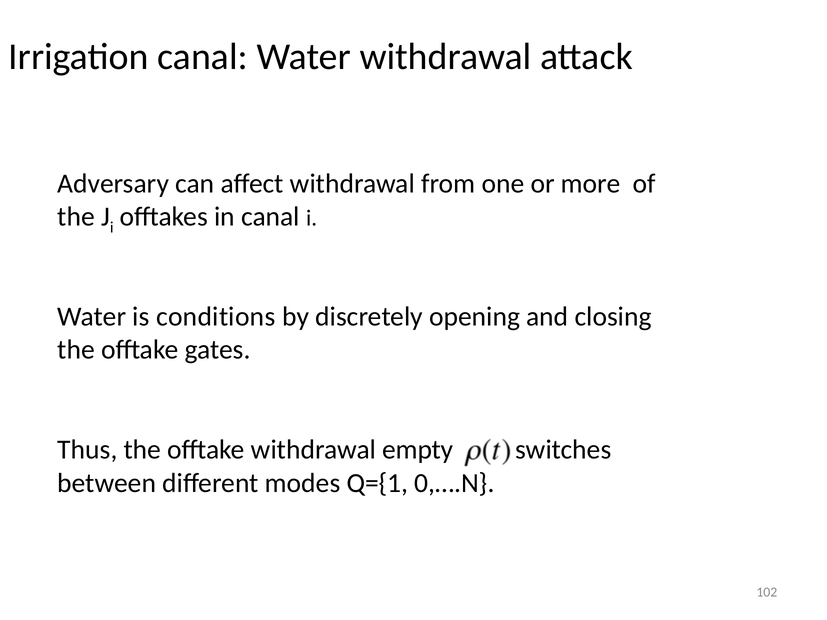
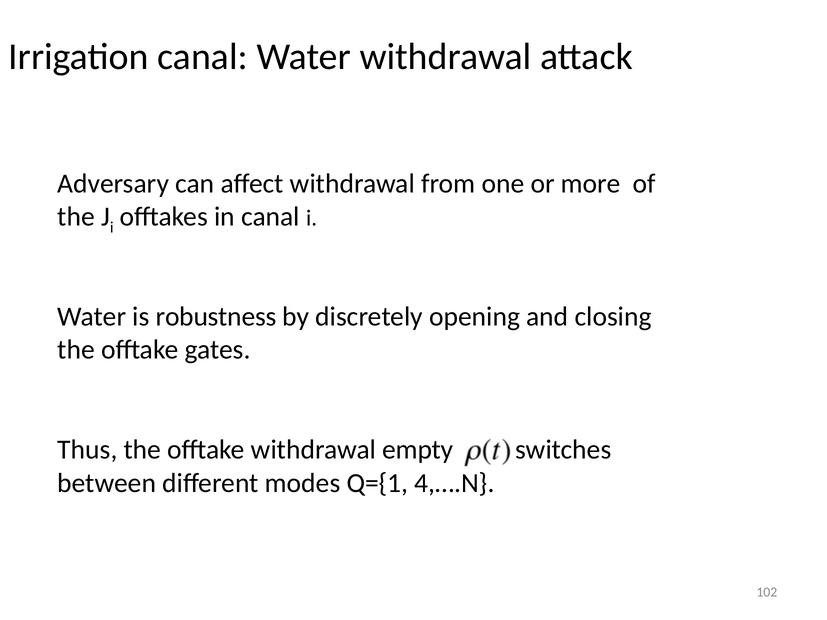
conditions: conditions -> robustness (216, 317)
0,….N: 0,….N -> 4,….N (455, 483)
